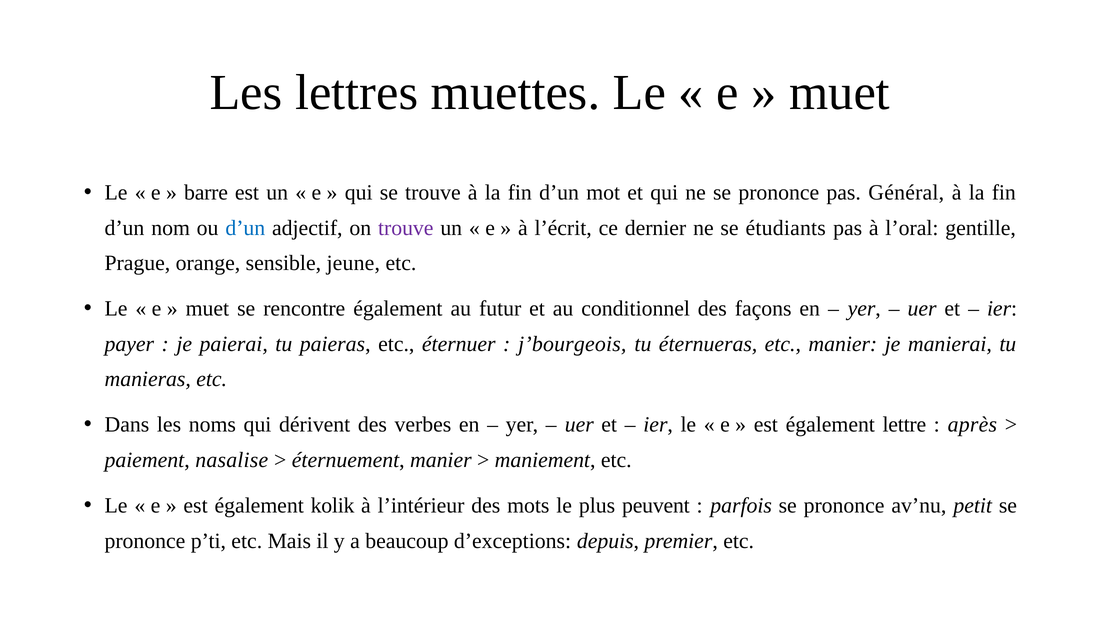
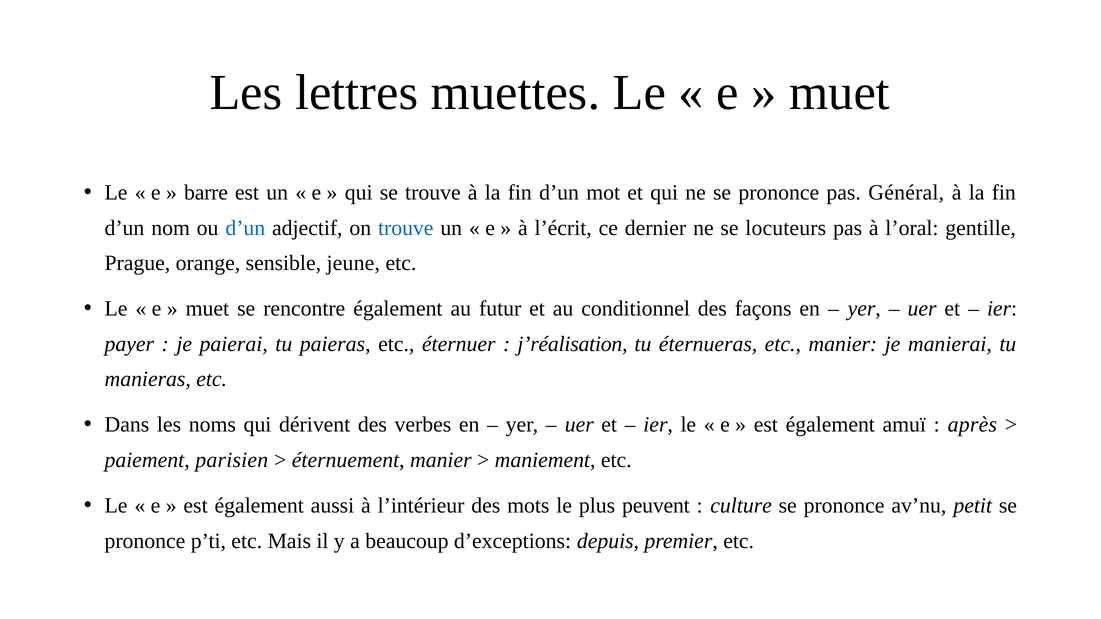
trouve colour: purple -> blue (406, 228)
étudiants: étudiants -> locuteurs (786, 228)
j’bourgeois: j’bourgeois -> j’réalisation (573, 344)
lettre: lettre -> amuï (904, 425)
nasalise: nasalise -> parisien (232, 460)
kolik: kolik -> aussi (332, 506)
parfois: parfois -> culture (741, 506)
